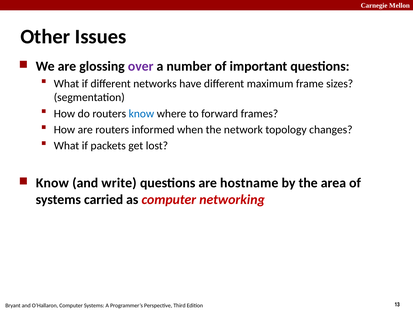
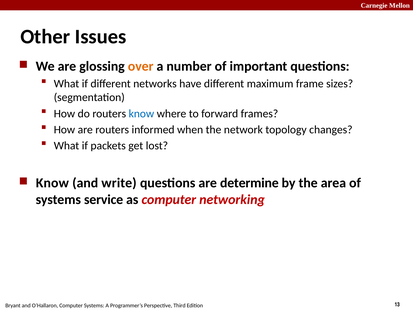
over colour: purple -> orange (141, 66)
hostname: hostname -> determine (249, 183)
carried: carried -> service (104, 199)
